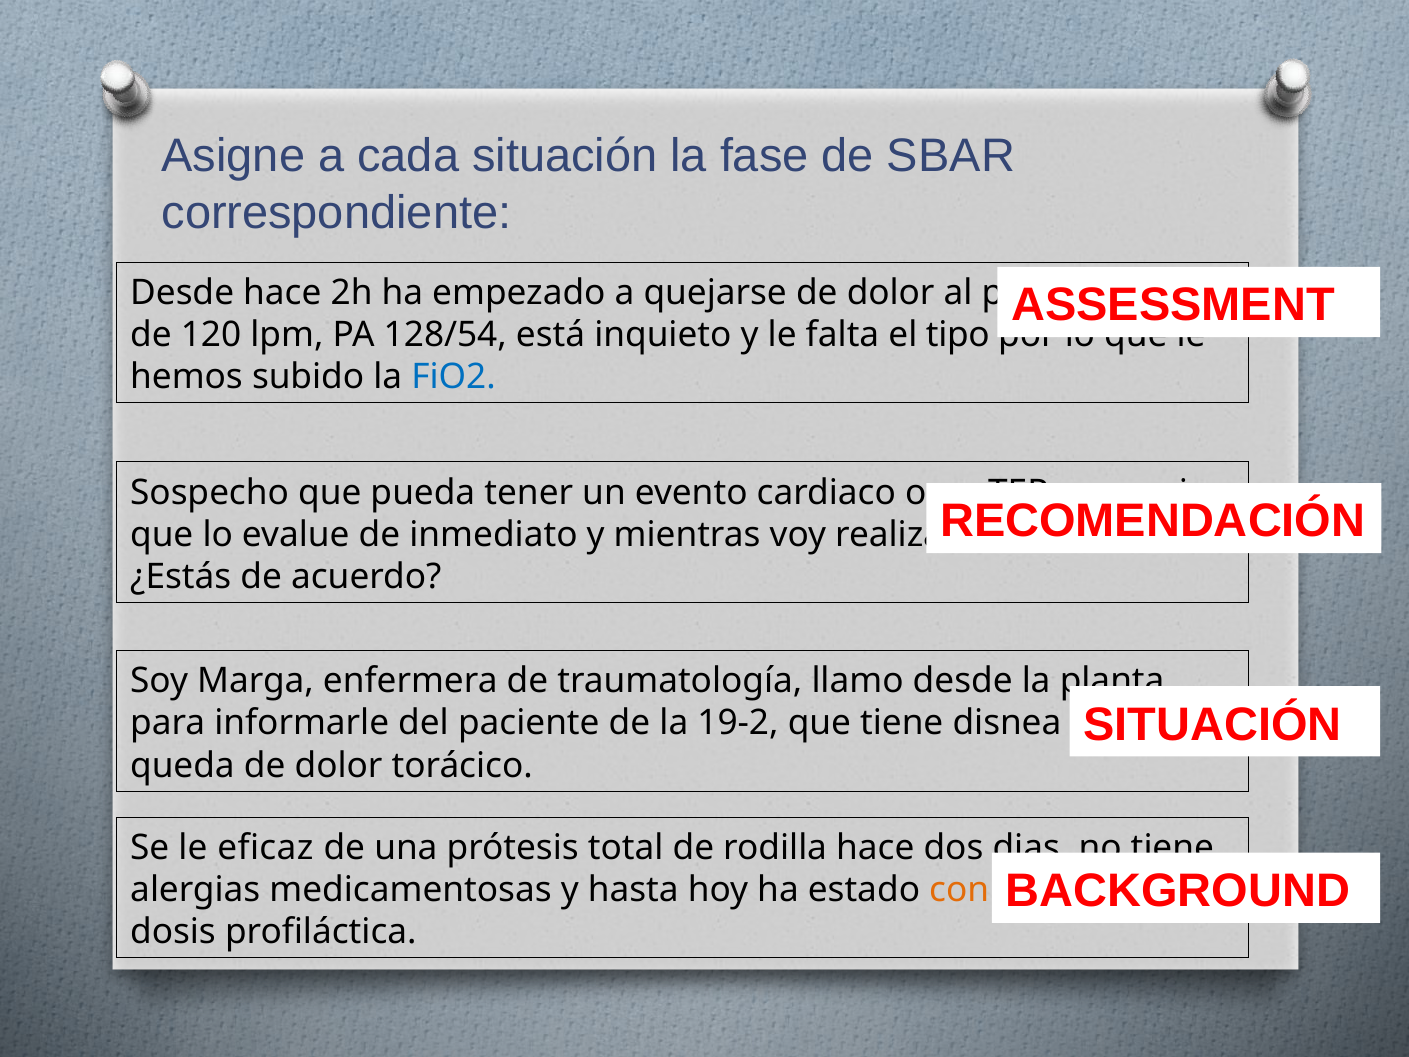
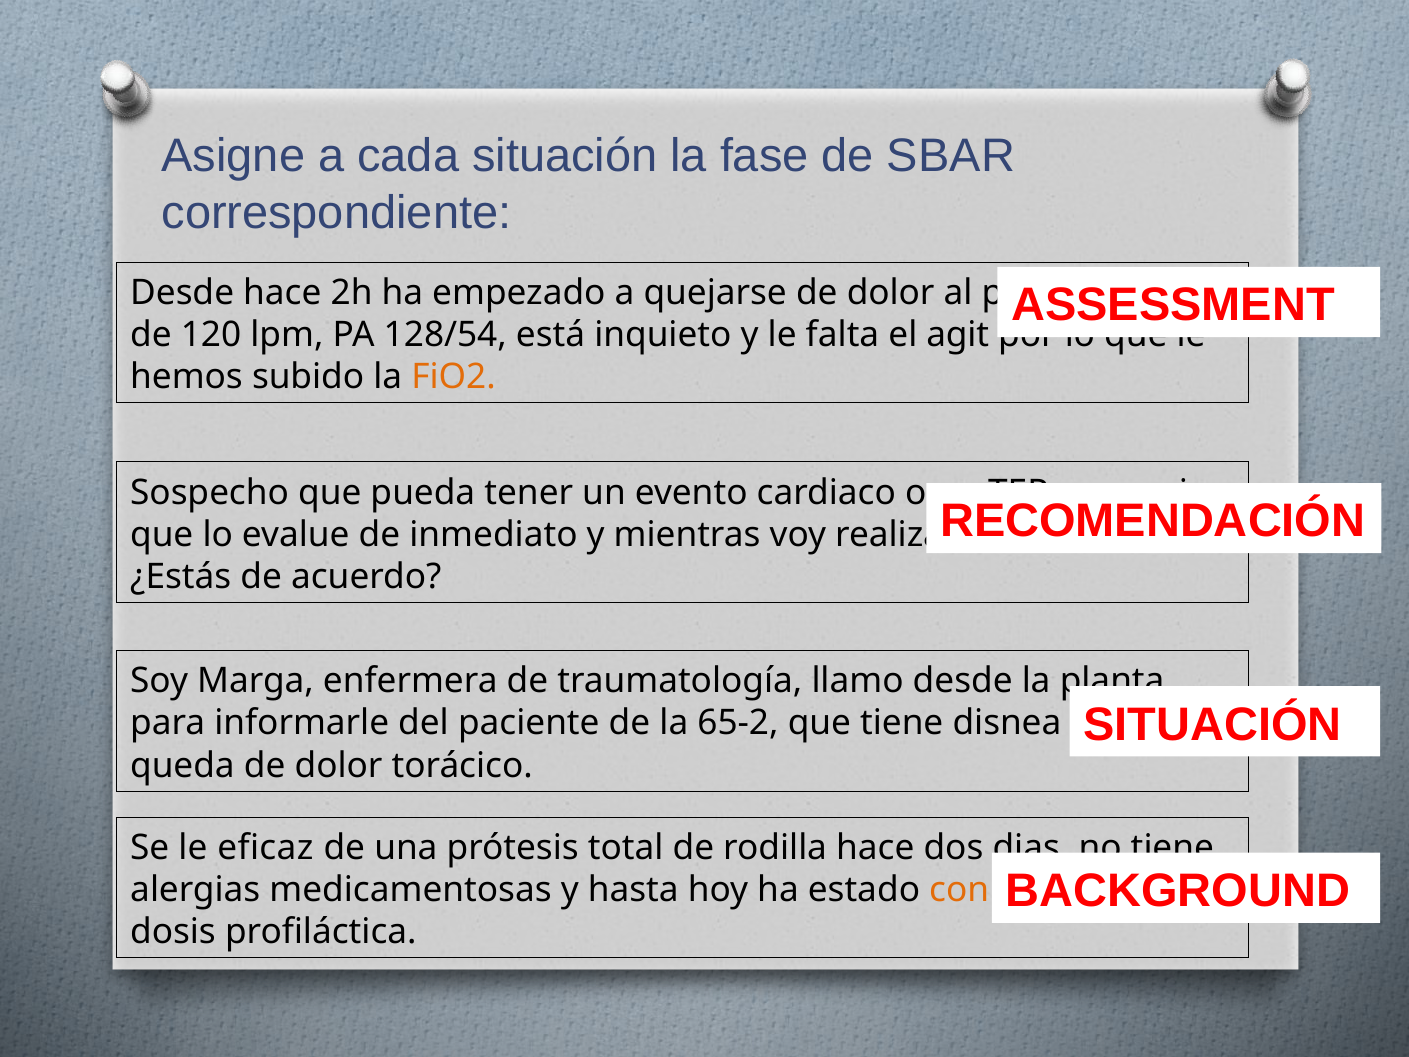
tipo: tipo -> agit (958, 335)
FiO2 colour: blue -> orange (454, 377)
19-2: 19-2 -> 65-2 (738, 723)
